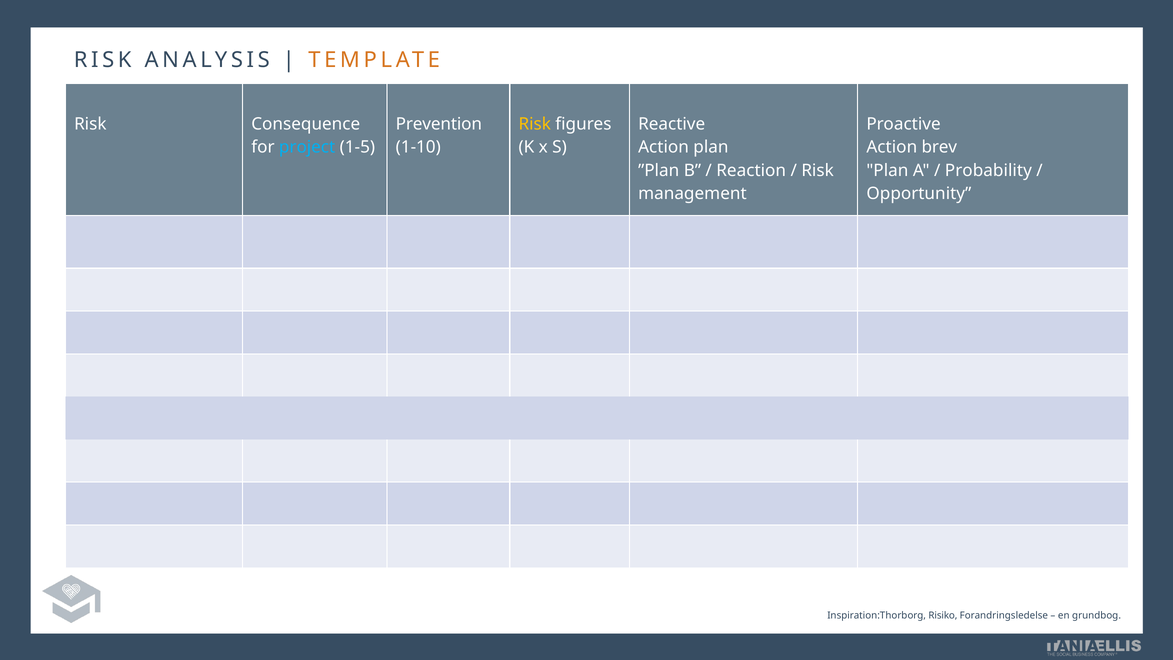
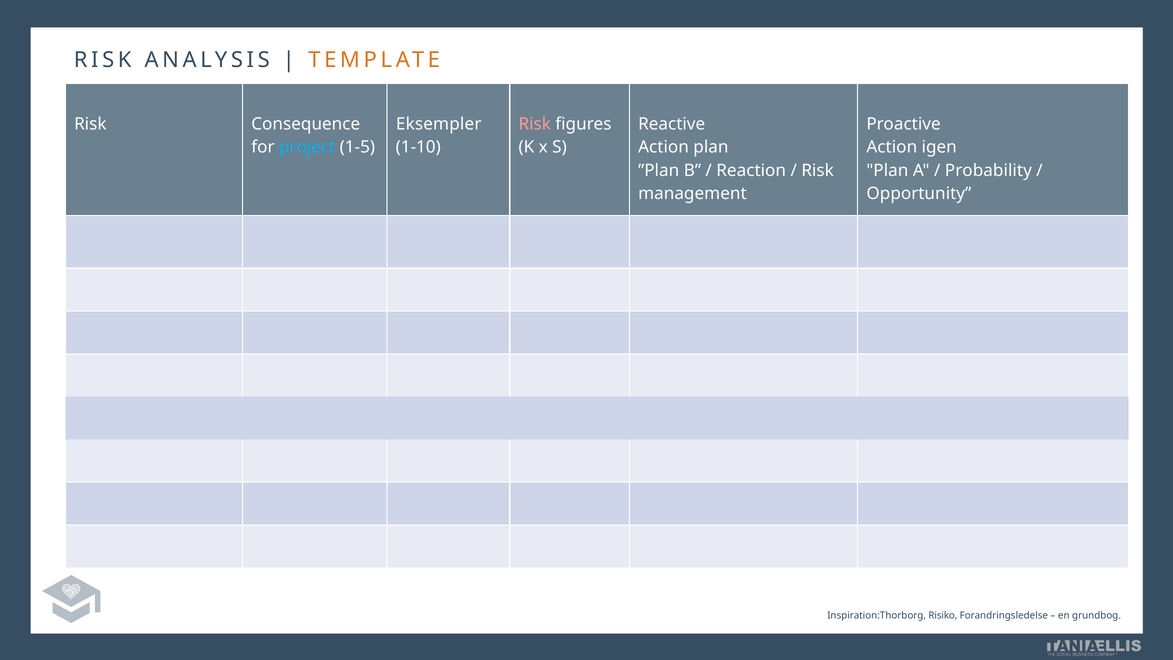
Prevention: Prevention -> Eksempler (439, 124)
Risk colour: yellow -> pink (535, 124)
brev: brev -> igen (939, 147)
